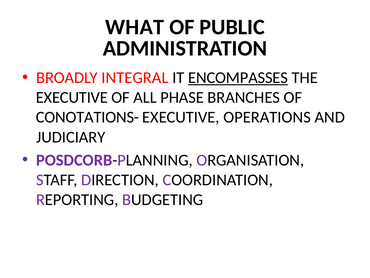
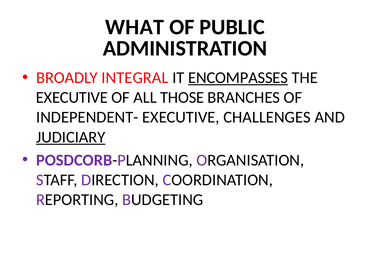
PHASE: PHASE -> THOSE (182, 97)
CONOTATIONS-: CONOTATIONS- -> INDEPENDENT- (87, 117)
OPERATIONS: OPERATIONS -> CHALLENGES (267, 117)
JUDICIARY underline: none -> present (71, 137)
